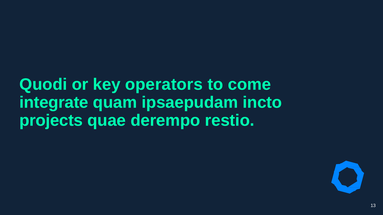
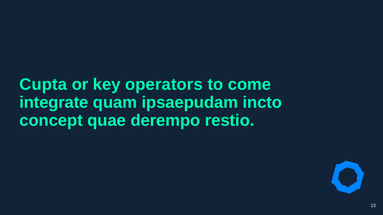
Quodi: Quodi -> Cupta (43, 85)
projects: projects -> concept (51, 121)
